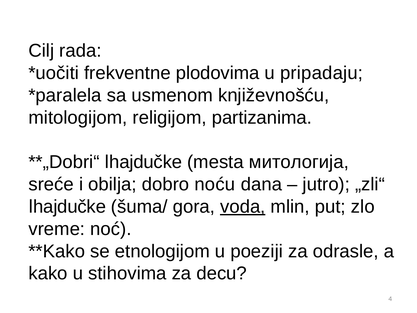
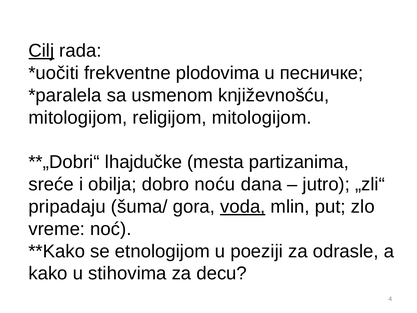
Cilj underline: none -> present (41, 51)
pripadaju: pripadaju -> песничке (322, 73)
religijom partizanima: partizanima -> mitologijom (262, 117)
митологија: митологија -> partizanima (299, 162)
ǀhajdučke: ǀhajdučke -> pripadaju (67, 207)
